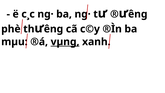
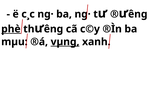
phè underline: none -> present (11, 29)
